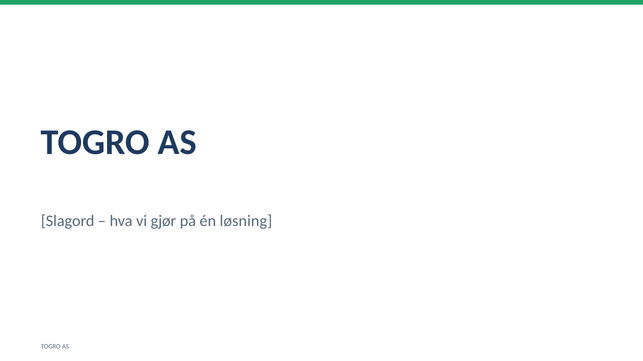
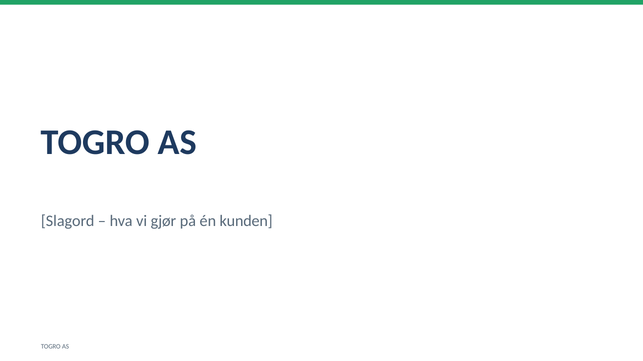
løsning: løsning -> kunden (246, 221)
